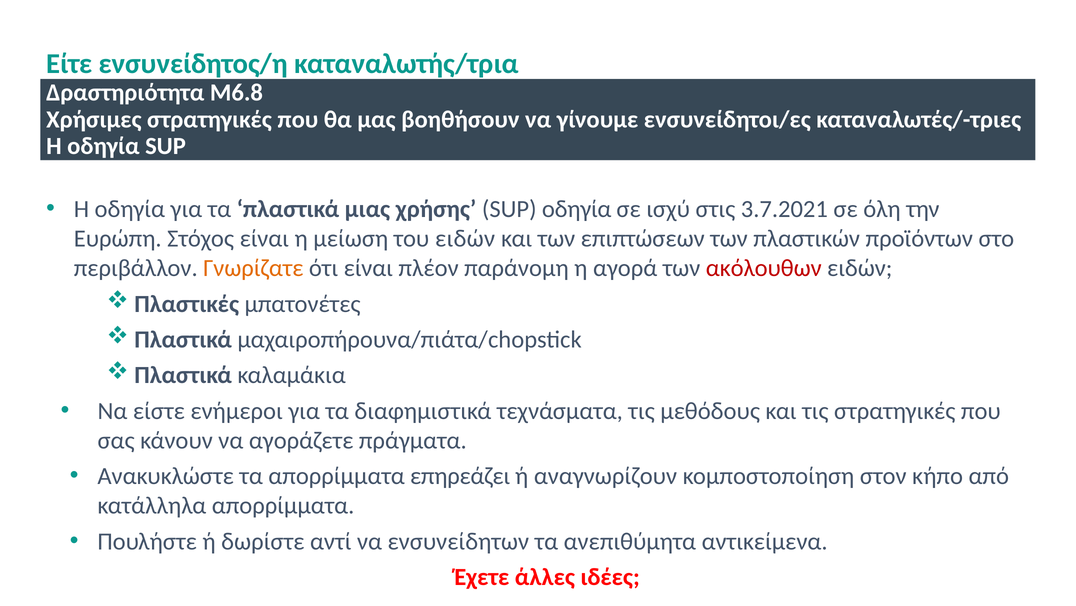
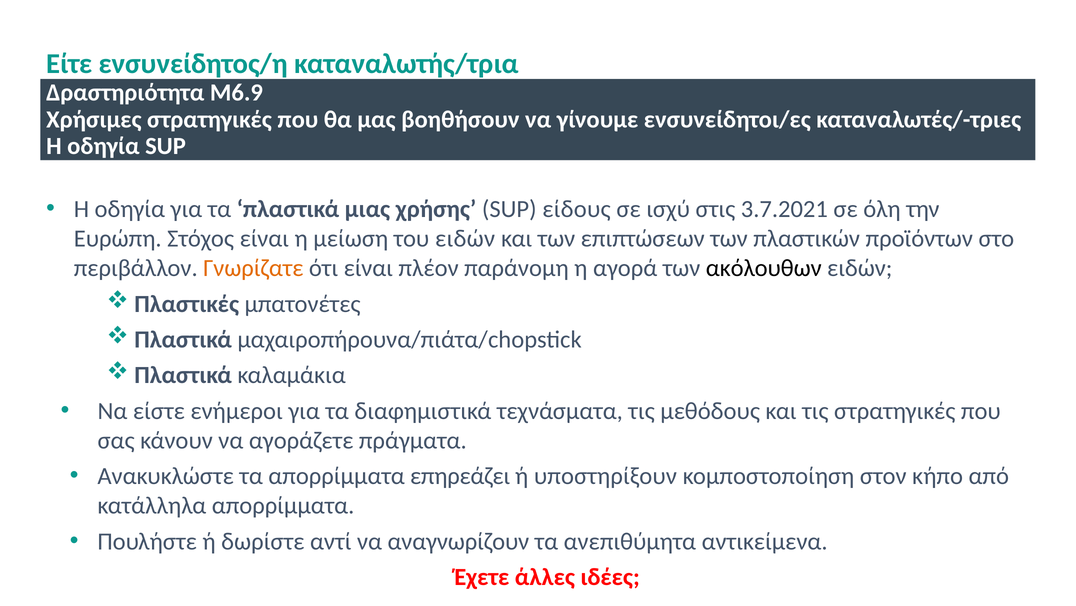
M6.8: M6.8 -> M6.9 (236, 93)
SUP οδηγία: οδηγία -> είδους (576, 209)
ακόλουθων colour: red -> black (764, 268)
αναγνωρίζουν: αναγνωρίζουν -> υποστηρίξουν (605, 476)
ενσυνείδητων: ενσυνείδητων -> αναγνωρίζουν (458, 541)
